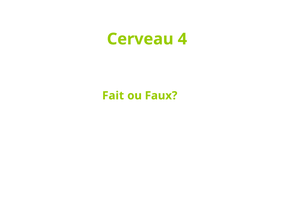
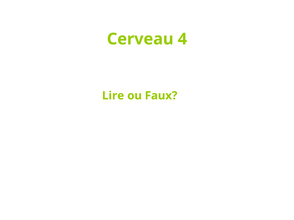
Fait: Fait -> Lire (113, 96)
